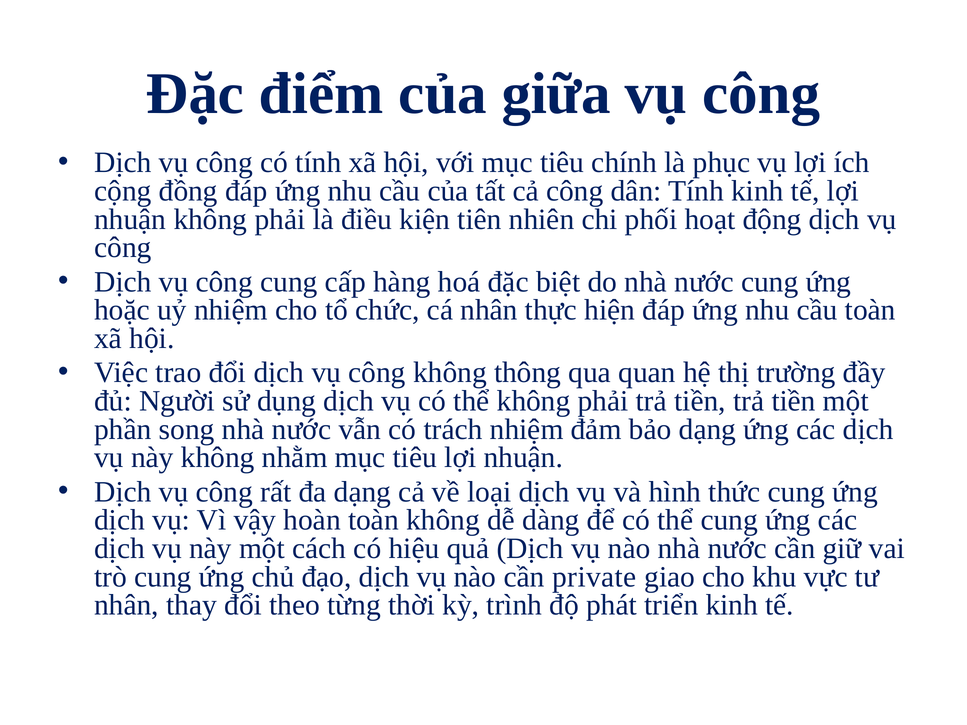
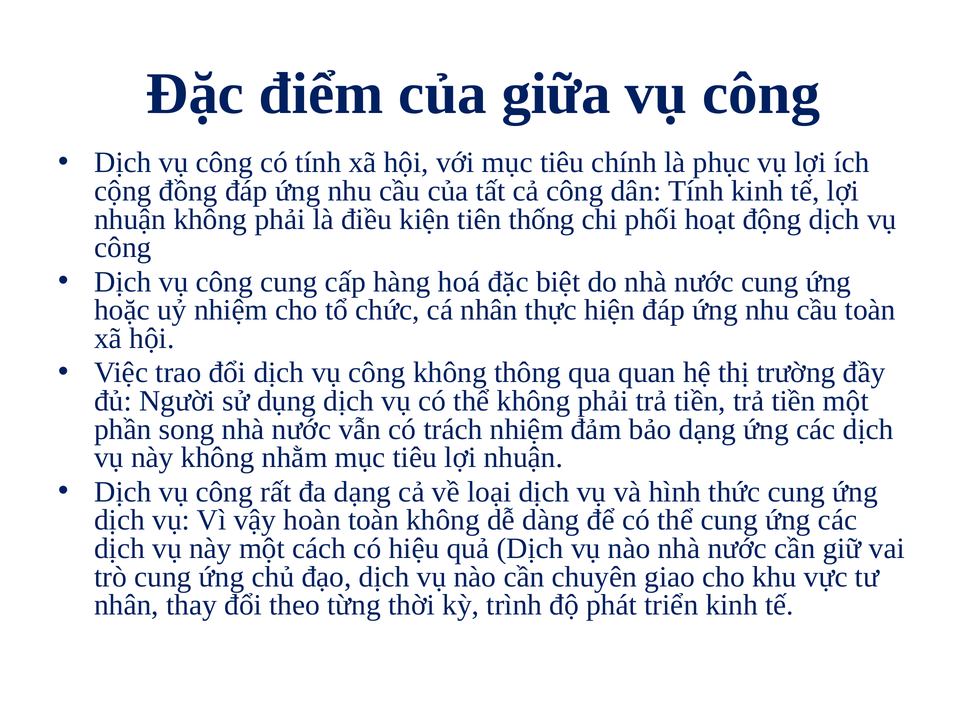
nhiên: nhiên -> thống (542, 219)
private: private -> chuyên (594, 577)
